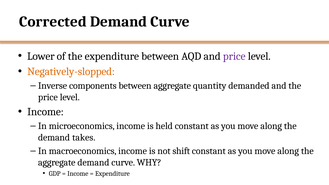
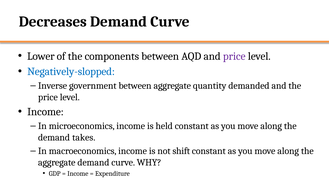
Corrected: Corrected -> Decreases (53, 22)
the expenditure: expenditure -> components (112, 56)
Negatively-slopped colour: orange -> blue (71, 72)
components: components -> government (93, 86)
